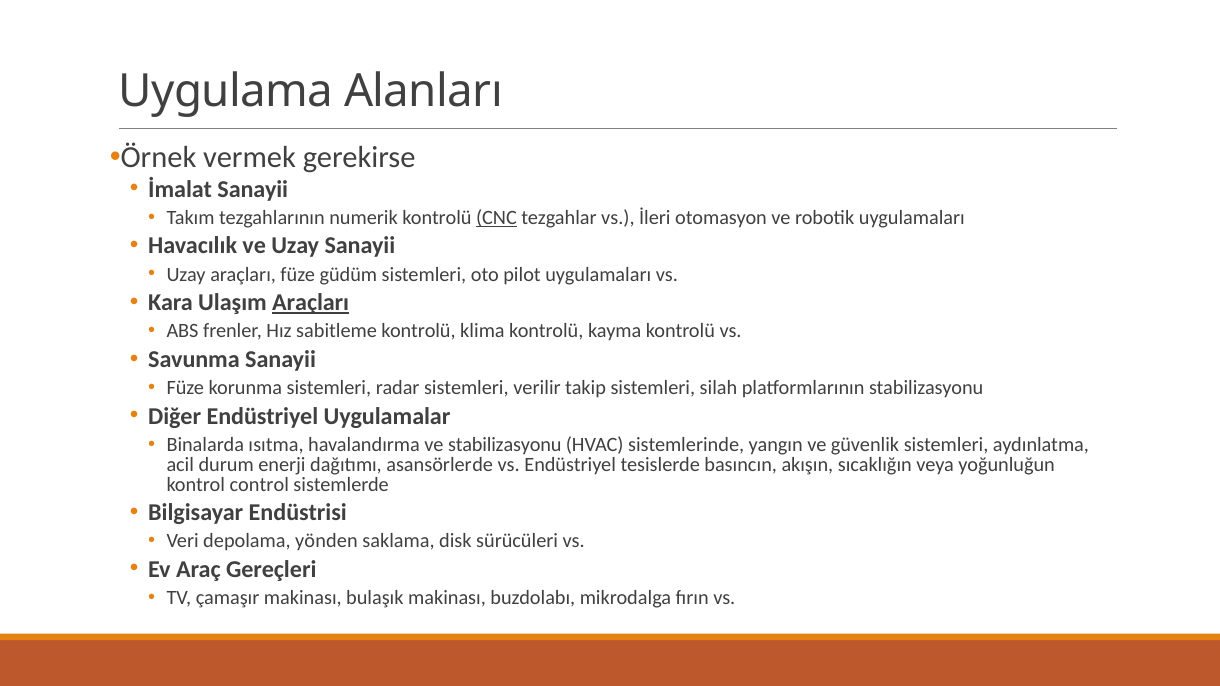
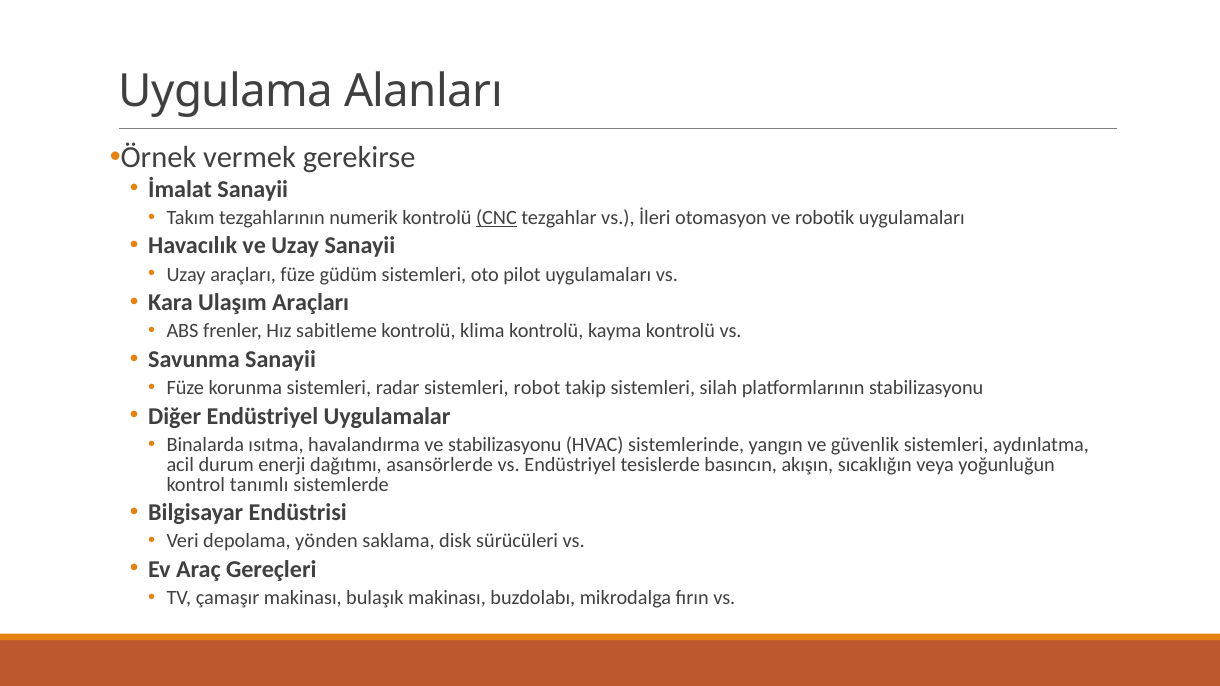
Araçları underline: present -> none (311, 303)
verilir: verilir -> robot (537, 388)
control: control -> tanımlı (259, 485)
